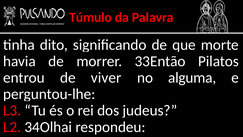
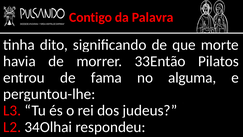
Túmulo: Túmulo -> Contigo (91, 17)
viver: viver -> fama (106, 77)
